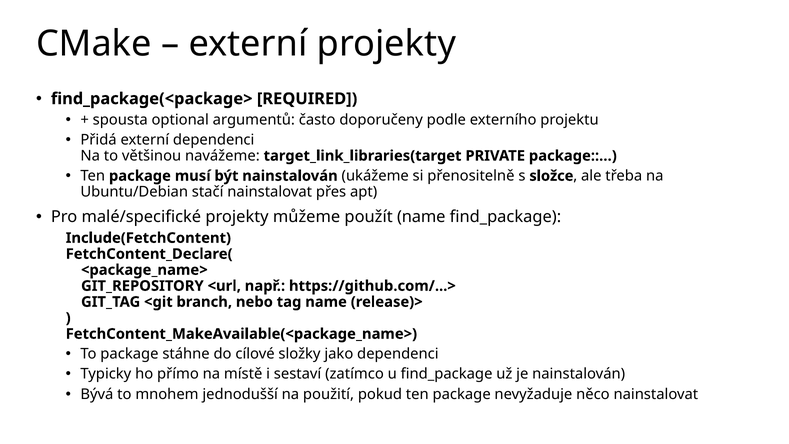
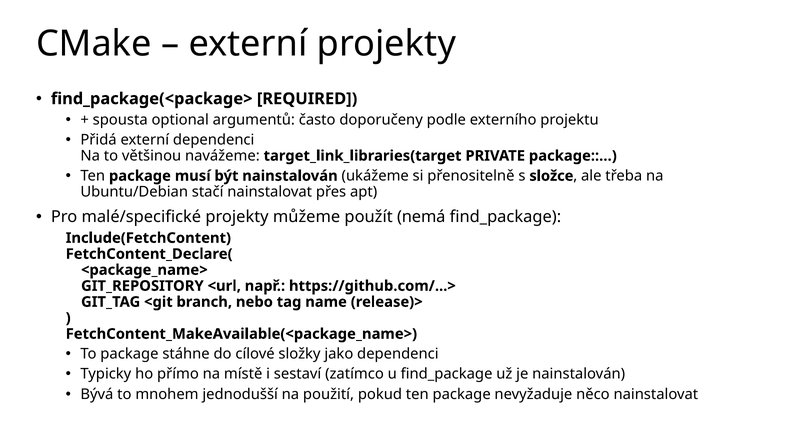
použít name: name -> nemá (421, 217)
